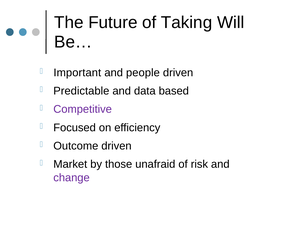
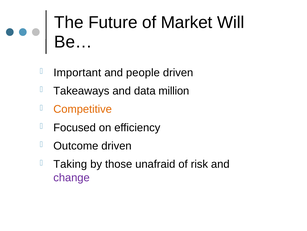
Taking: Taking -> Market (187, 23)
Predictable: Predictable -> Takeaways (81, 91)
based: based -> million (174, 91)
Competitive colour: purple -> orange (83, 109)
Market: Market -> Taking (70, 164)
